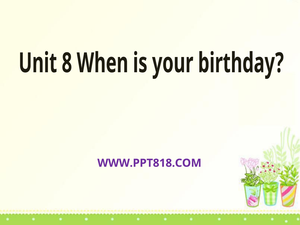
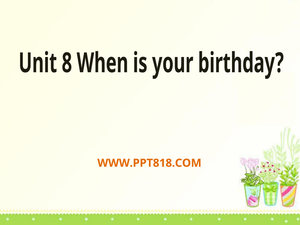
WWW.PPT818.COM colour: purple -> orange (149, 163)
